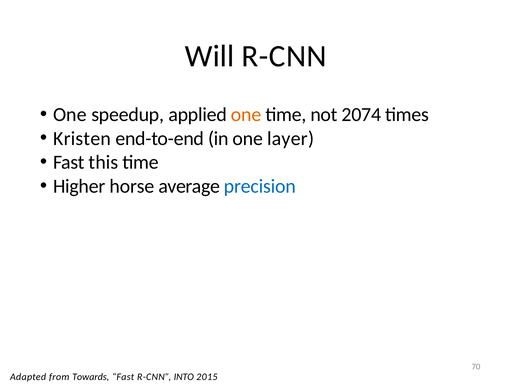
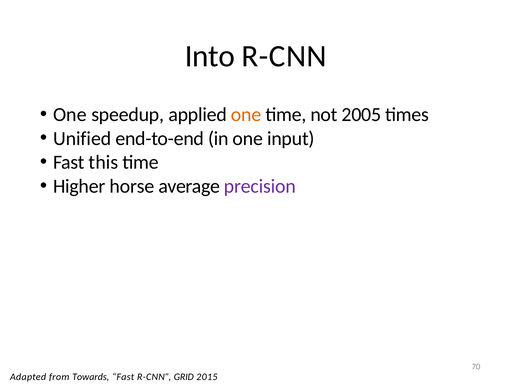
Will: Will -> Into (210, 56)
2074: 2074 -> 2005 (361, 114)
Kristen: Kristen -> Unified (82, 138)
layer: layer -> input (291, 138)
precision colour: blue -> purple (260, 186)
INTO: INTO -> GRID (184, 376)
